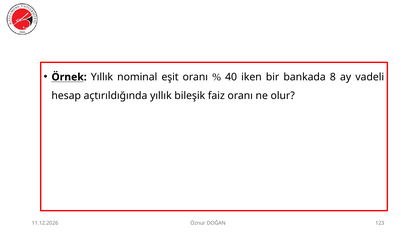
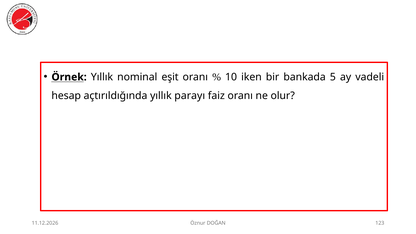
40: 40 -> 10 (231, 77)
8: 8 -> 5 (333, 77)
bileşik: bileşik -> parayı (190, 96)
